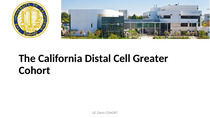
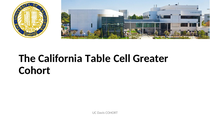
Distal: Distal -> Table (98, 59)
